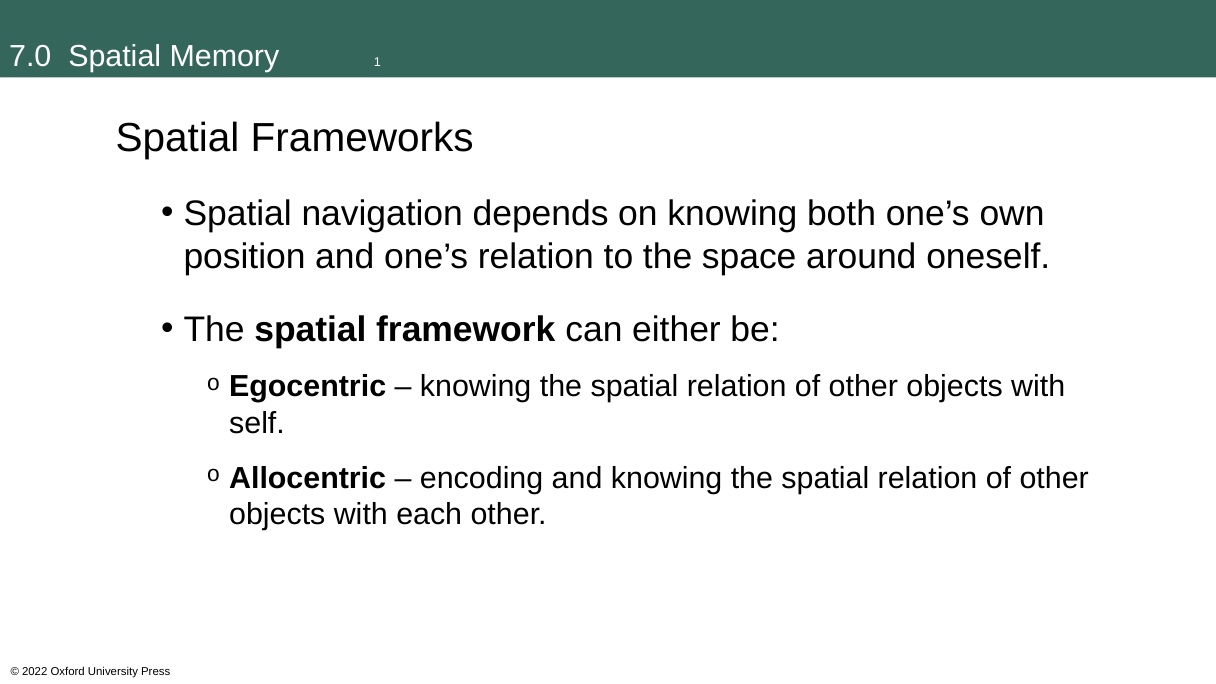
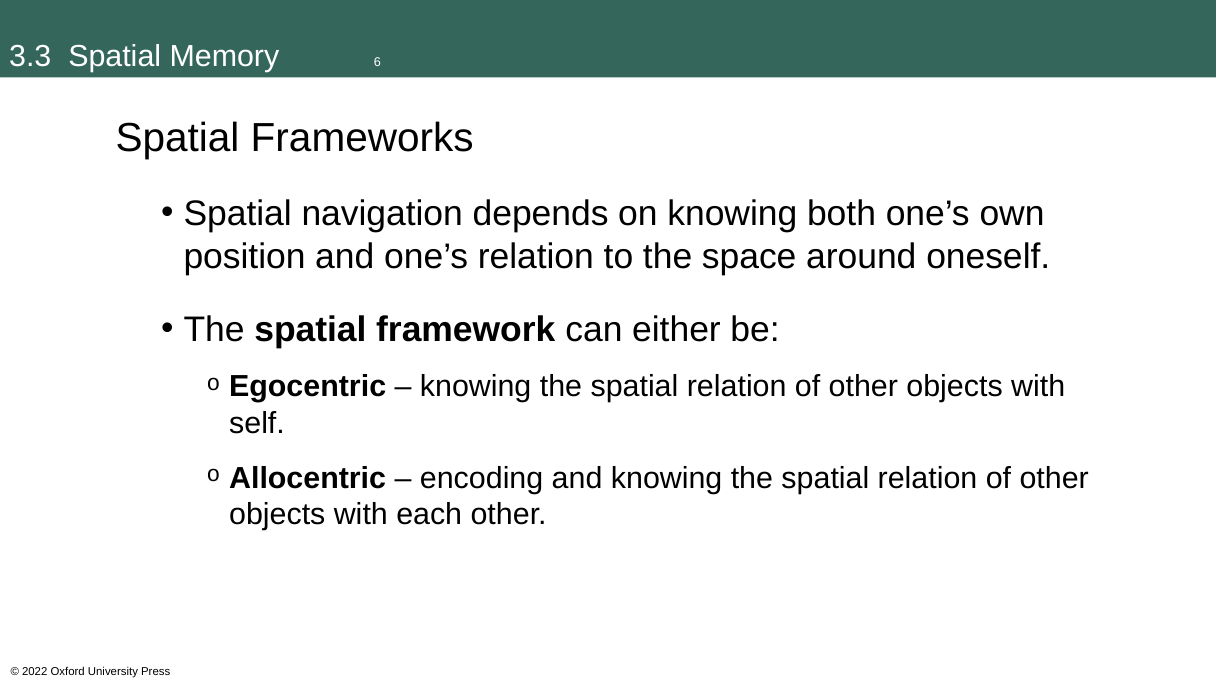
7.0: 7.0 -> 3.3 (30, 57)
1: 1 -> 6 (378, 63)
